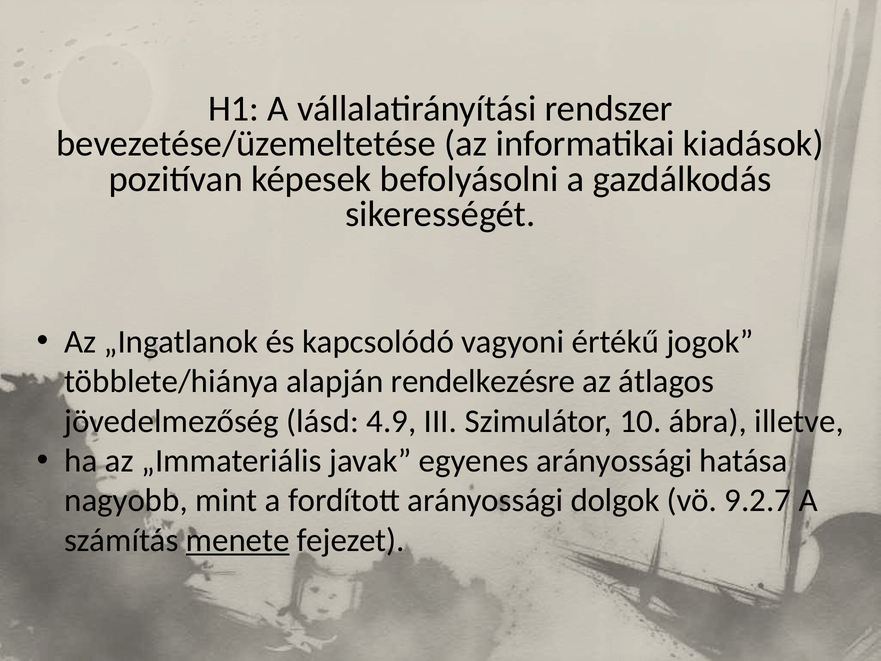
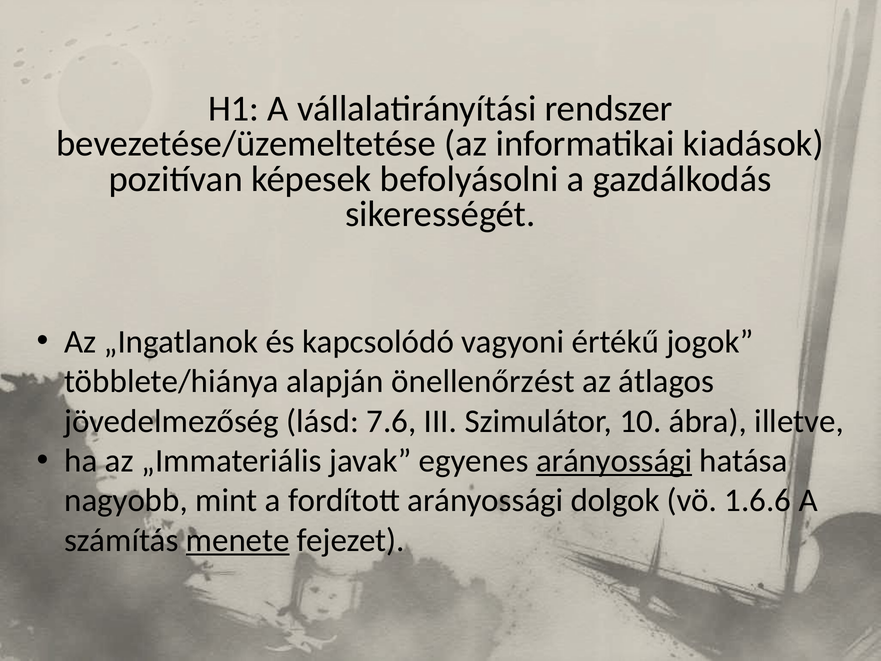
rendelkezésre: rendelkezésre -> önellenőrzést (483, 381)
4.9: 4.9 -> 7.6 (391, 421)
arányossági underline: none -> present (614, 461)
9.2.7: 9.2.7 -> 1.6.6 (758, 500)
